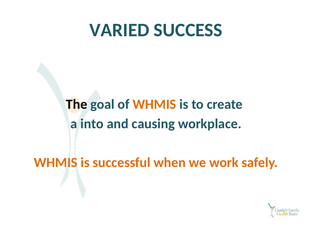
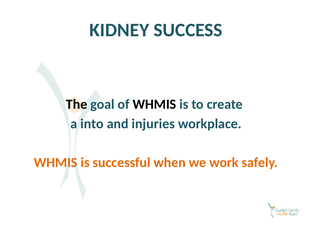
VARIED: VARIED -> KIDNEY (119, 30)
WHMIS colour: orange -> black (154, 104)
causing: causing -> injuries (153, 124)
